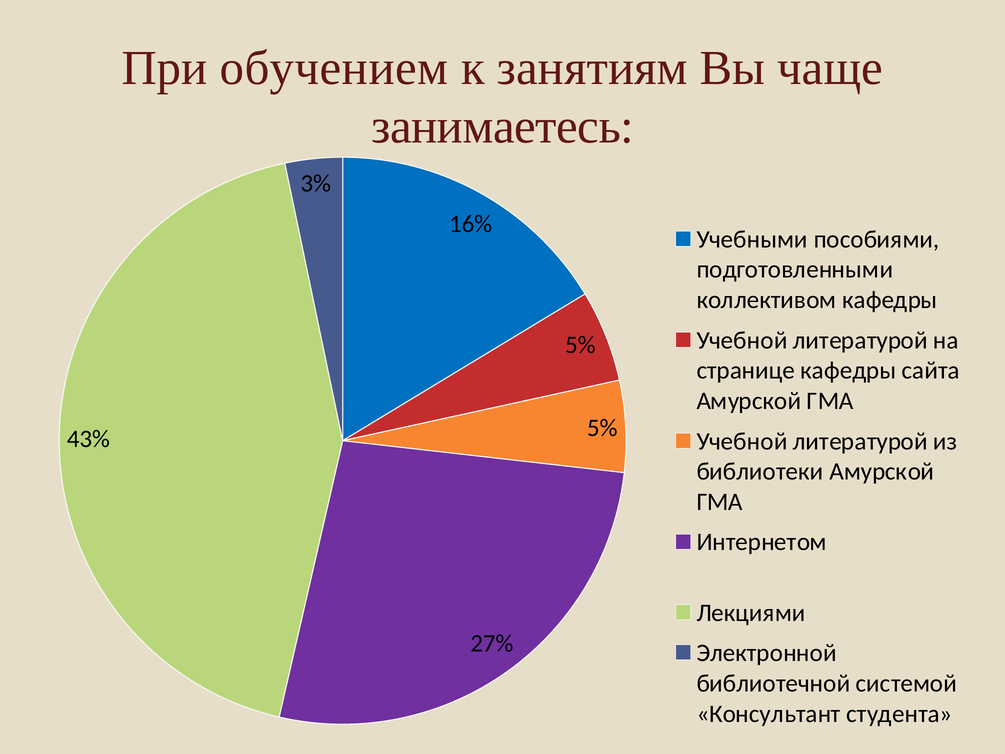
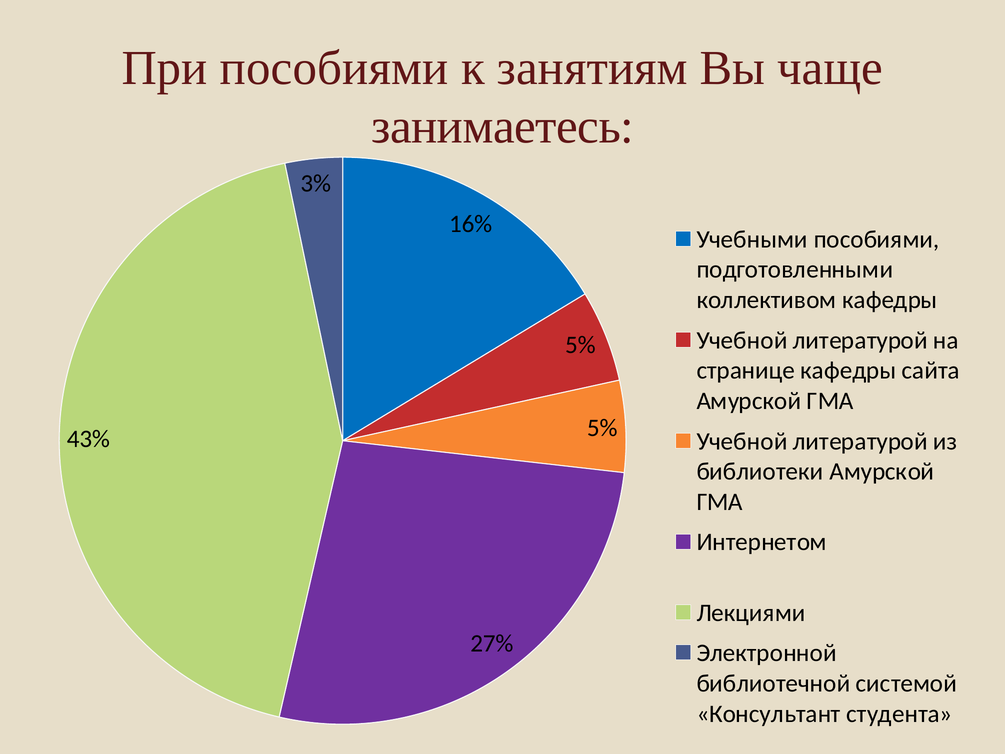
При обучением: обучением -> пособиями (334, 68)
